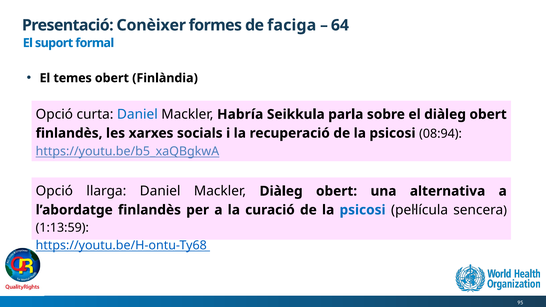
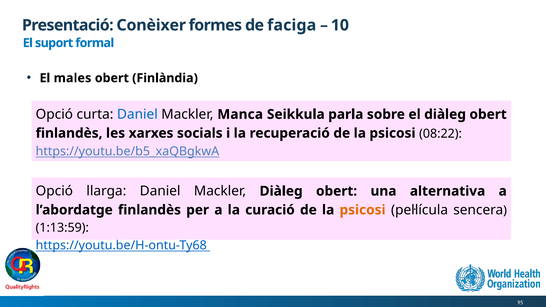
64: 64 -> 10 (340, 25)
temes: temes -> males (72, 78)
Habría: Habría -> Manca (240, 114)
08:94: 08:94 -> 08:22 (441, 134)
psicosi colour: blue -> orange (363, 210)
